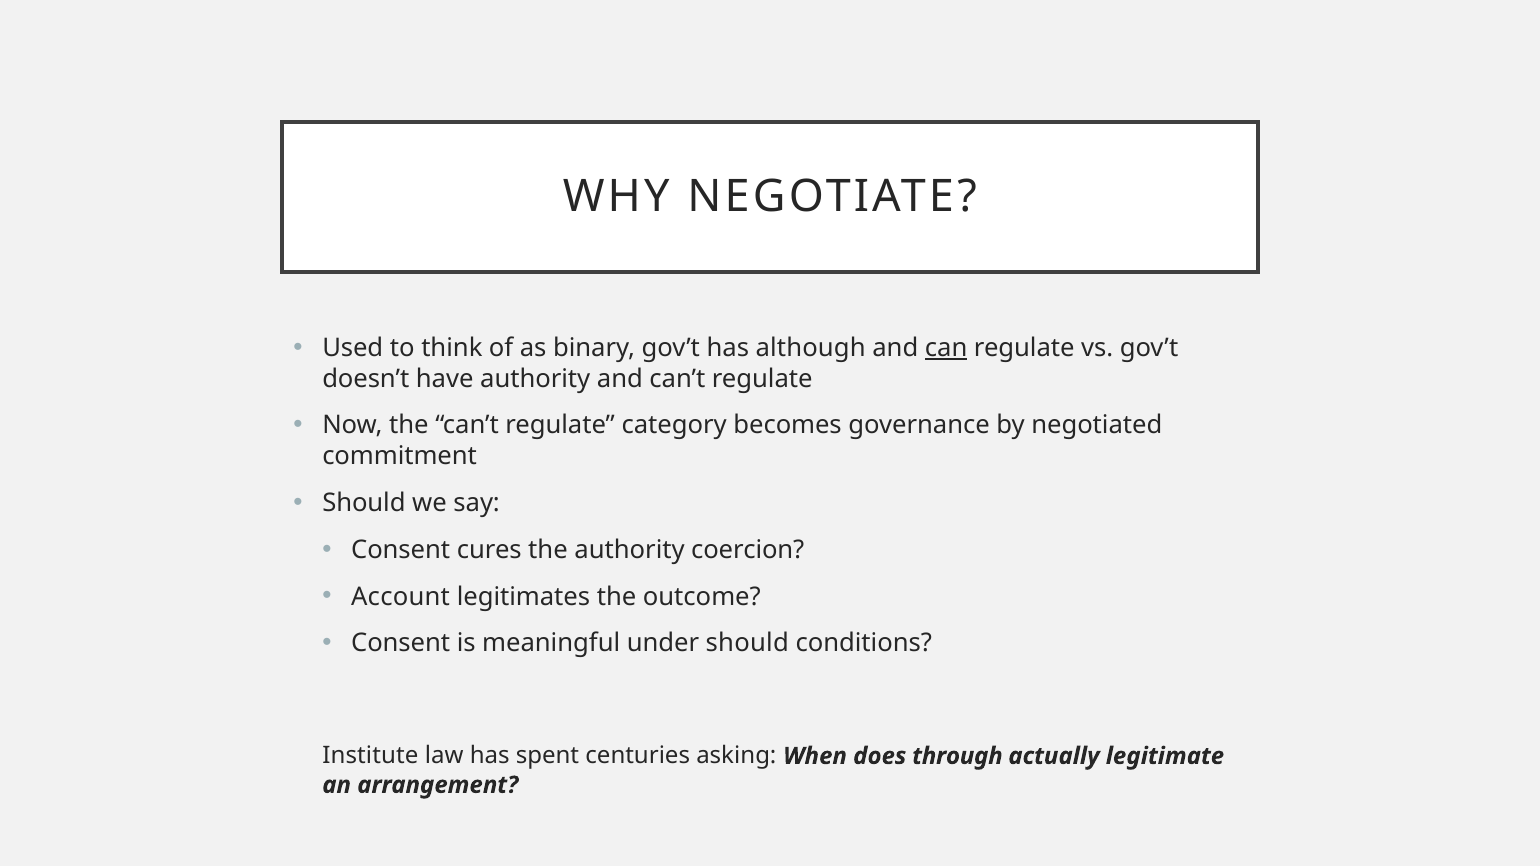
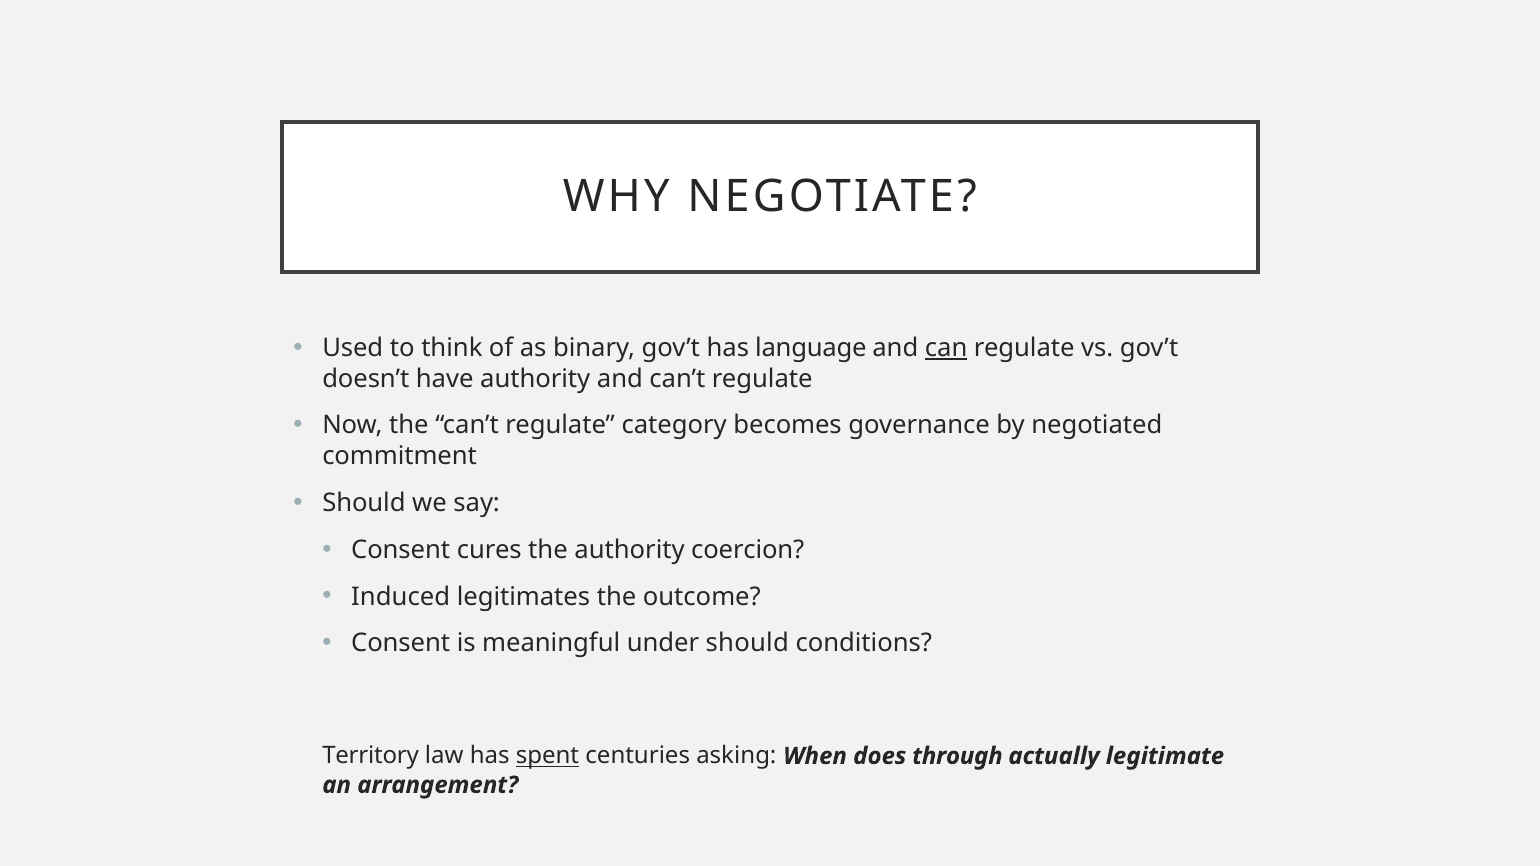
although: although -> language (811, 348)
Account: Account -> Induced (401, 597)
Institute: Institute -> Territory (371, 756)
spent underline: none -> present (547, 756)
